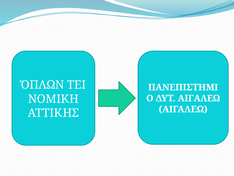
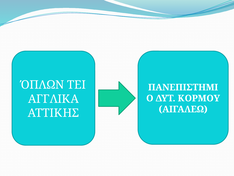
ΝΟΜΙΚΗ: ΝΟΜΙΚΗ -> ΑΓΓΛΙΚΑ (53, 99)
ΔΥΤ ΑΙΓΑΛΕΩ: ΑΙΓΑΛΕΩ -> ΚΟΡΜΟΥ (199, 98)
